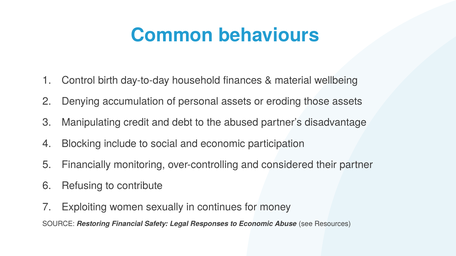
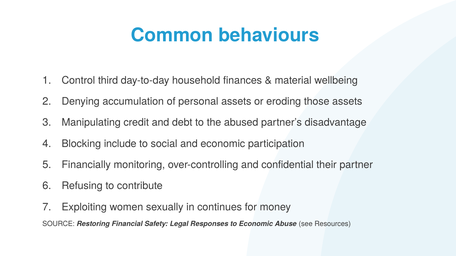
birth: birth -> third (108, 80)
considered: considered -> confidential (287, 165)
